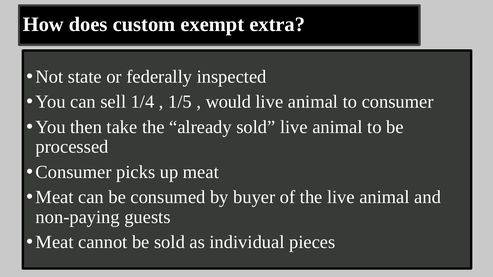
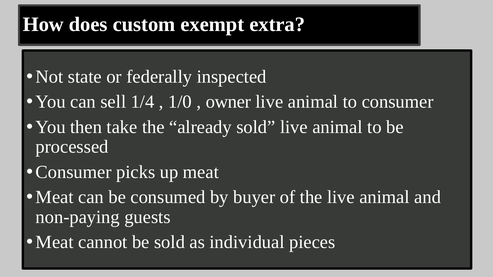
1/5: 1/5 -> 1/0 (180, 102)
would: would -> owner (228, 102)
